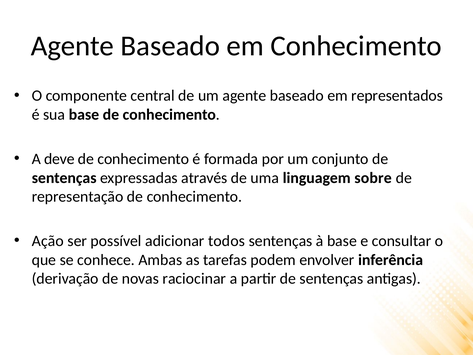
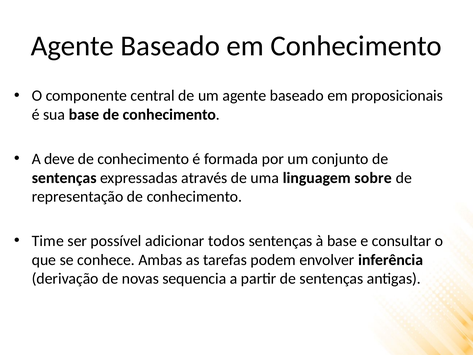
representados: representados -> proposicionais (397, 96)
Ação: Ação -> Time (48, 241)
raciocinar: raciocinar -> sequencia (194, 279)
